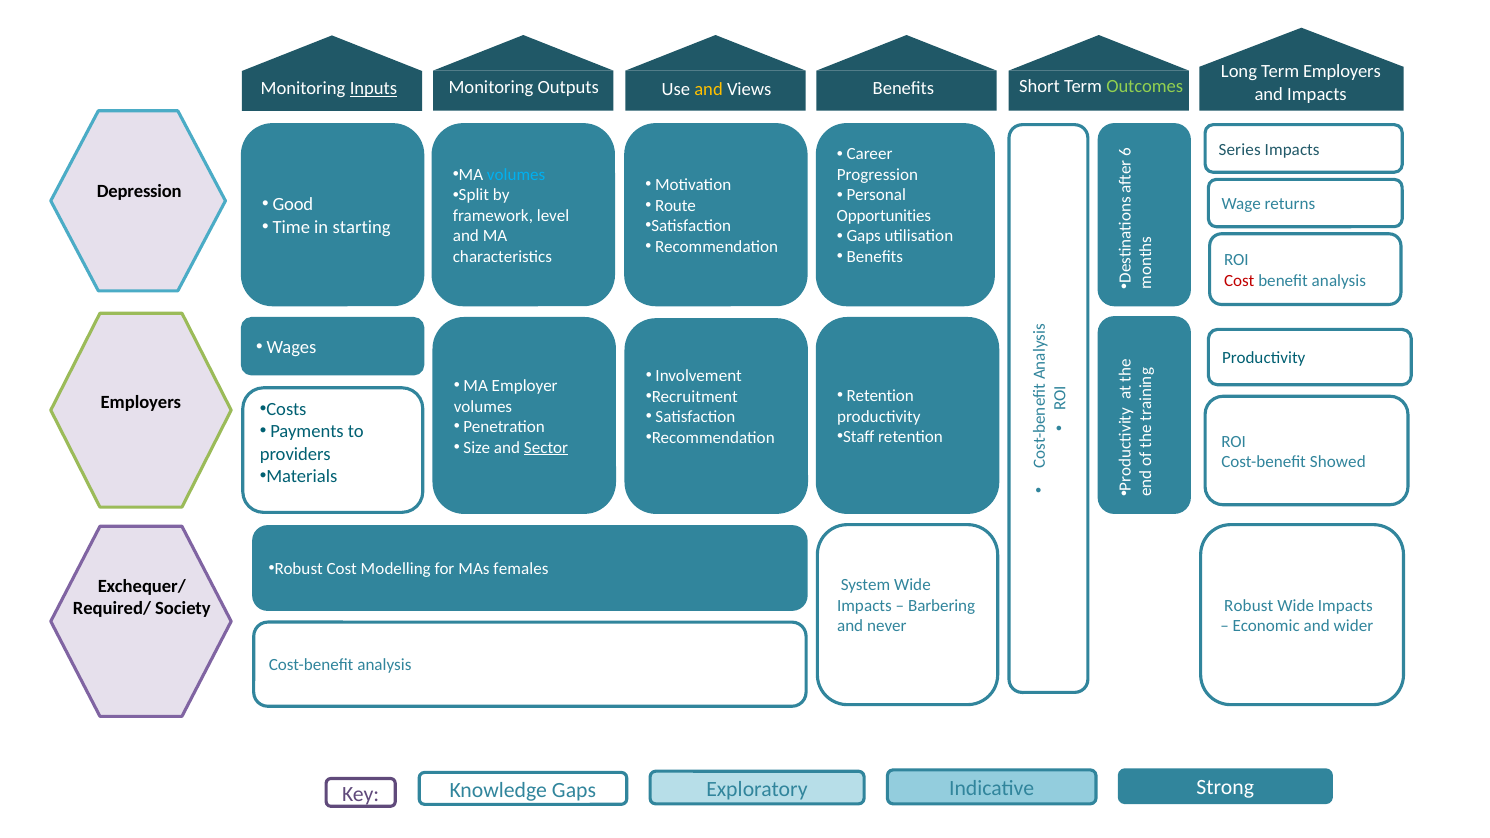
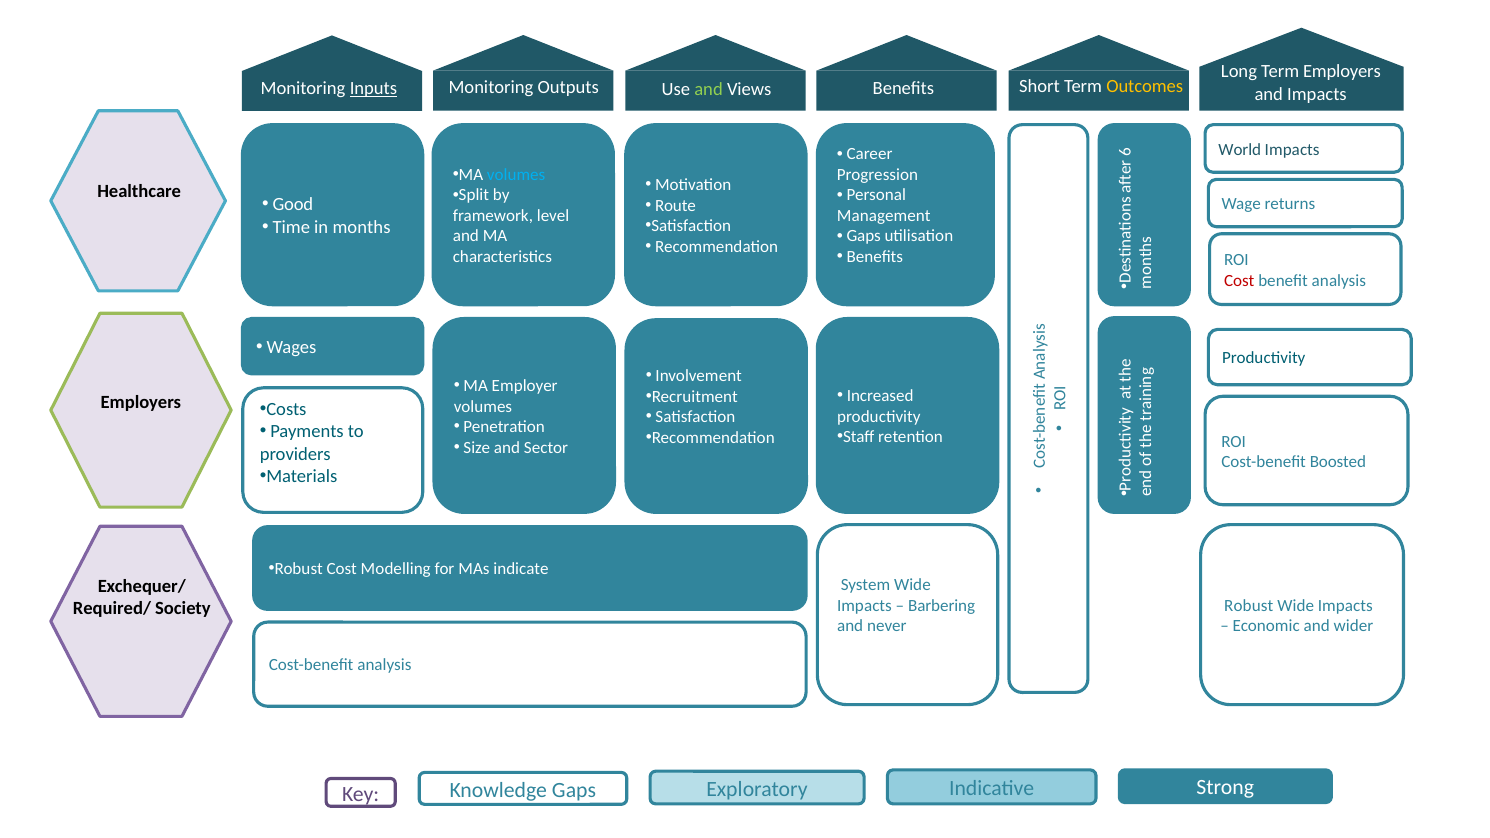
and colour: yellow -> light green (709, 89)
Outcomes colour: light green -> yellow (1145, 86)
Series: Series -> World (1240, 150)
Depression: Depression -> Healthcare (139, 192)
Opportunities: Opportunities -> Management (884, 216)
starting: starting -> months (362, 227)
Retention: Retention -> Increased (880, 396)
Sector underline: present -> none (546, 447)
Showed: Showed -> Boosted (1338, 462)
females: females -> indicate (521, 569)
